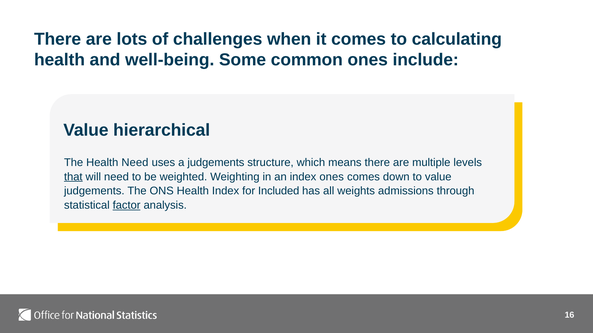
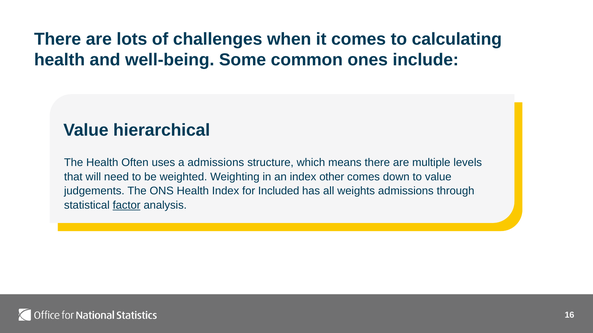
Health Need: Need -> Often (135, 163)
a judgements: judgements -> admissions (216, 163)
that underline: present -> none (73, 177)
index ones: ones -> other (332, 177)
